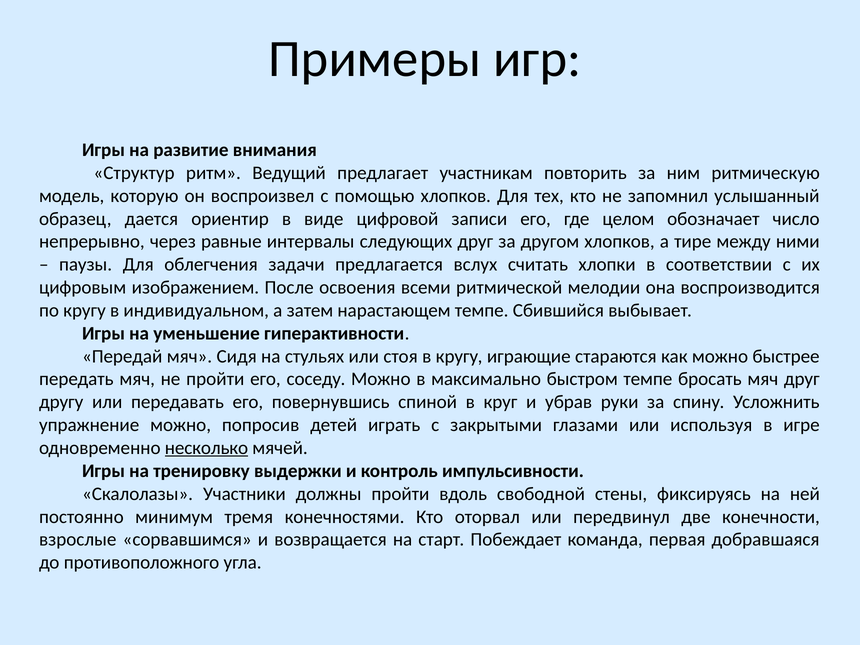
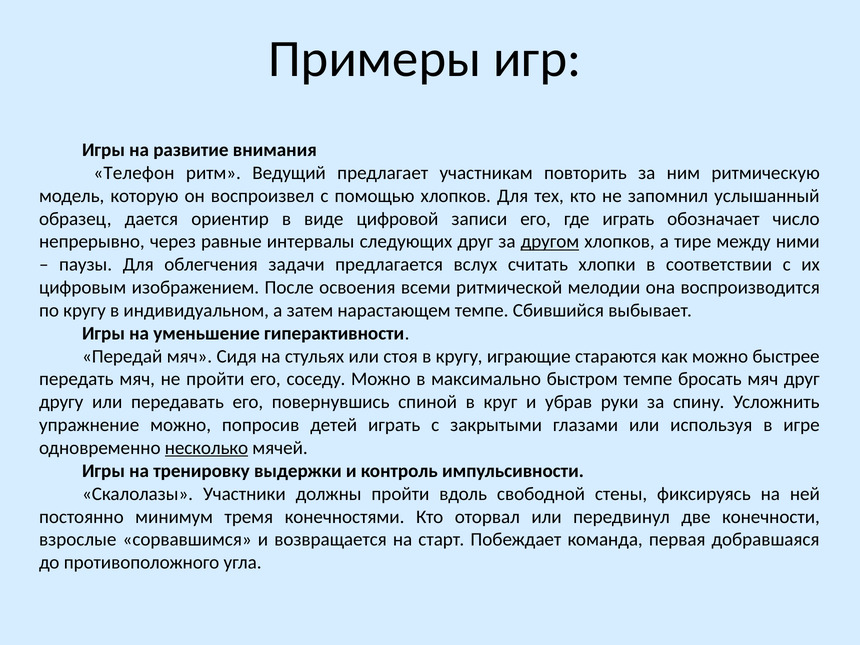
Структур: Структур -> Телефон (134, 173)
где целом: целом -> играть (628, 219)
другом underline: none -> present (550, 242)
